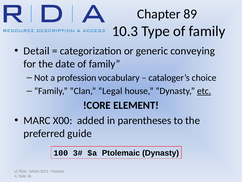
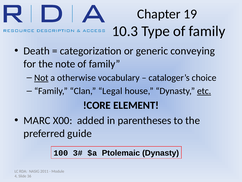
89: 89 -> 19 (190, 14)
Detail: Detail -> Death (37, 51)
date: date -> note (65, 64)
Not underline: none -> present (41, 78)
profession: profession -> otherwise (76, 78)
